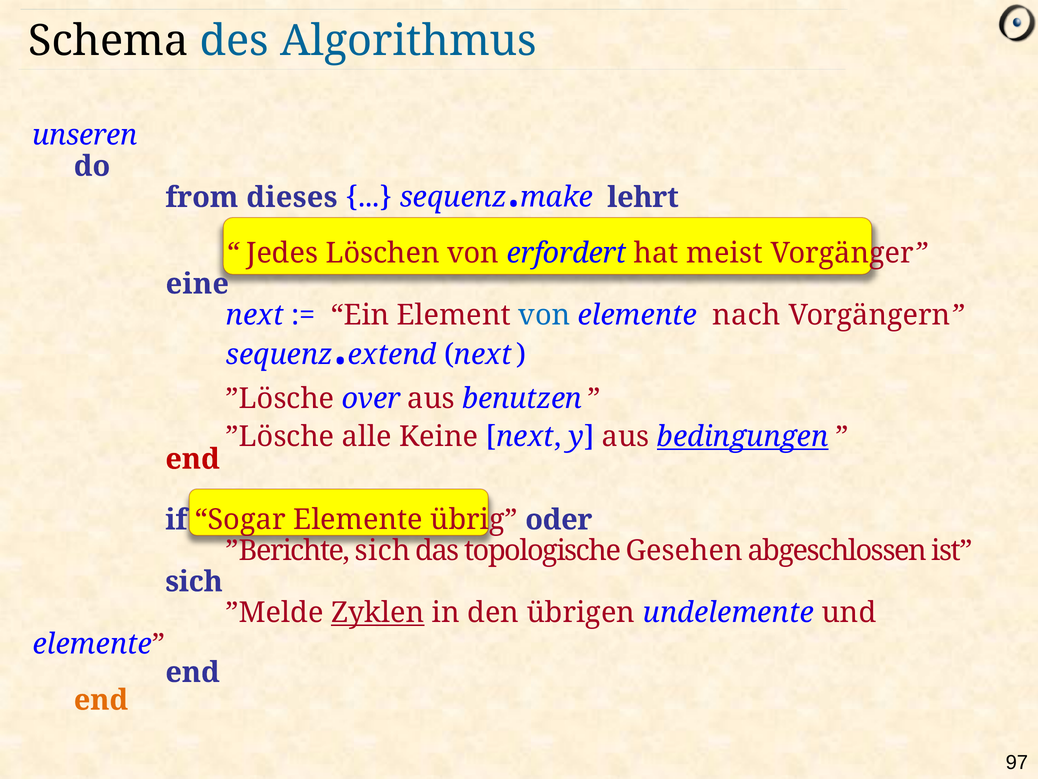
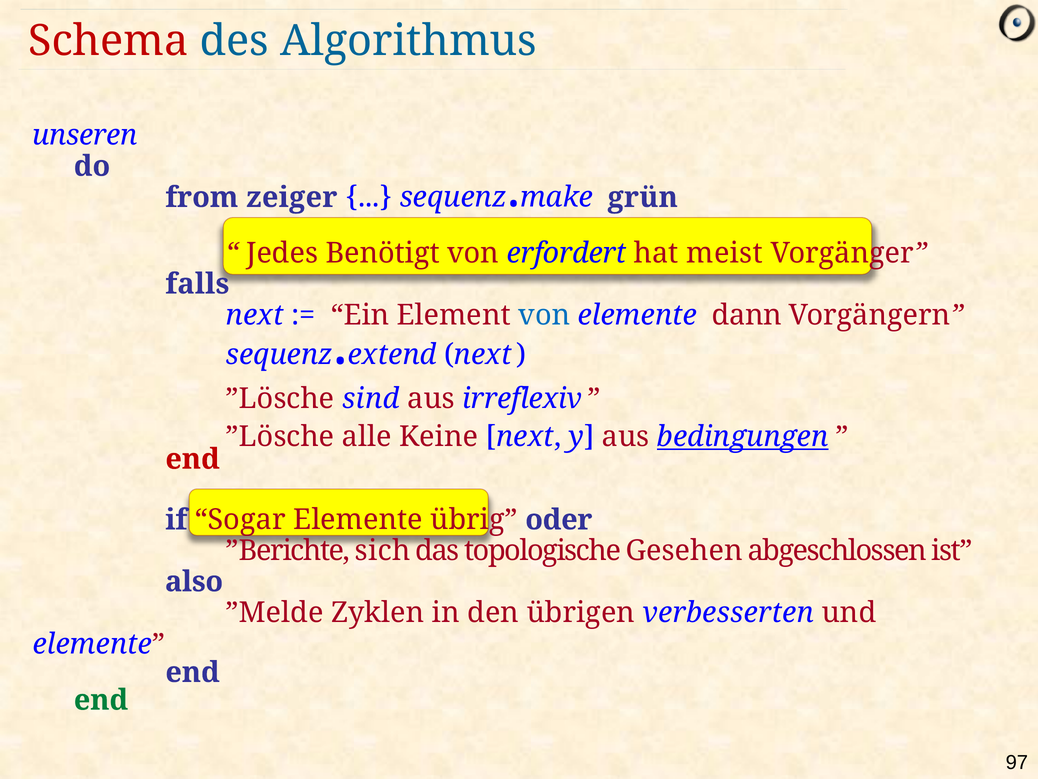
Schema colour: black -> red (108, 41)
dieses: dieses -> zeiger (292, 197)
lehrt: lehrt -> grün (643, 197)
Löschen: Löschen -> Benötigt (383, 253)
eine: eine -> falls (197, 284)
nach: nach -> dann (747, 315)
over: over -> sind (371, 398)
benutzen: benutzen -> irreflexiv (522, 398)
sich: sich -> also (194, 581)
Zyklen underline: present -> none (378, 613)
undelemente: undelemente -> verbesserten (728, 613)
end colour: orange -> green (101, 700)
